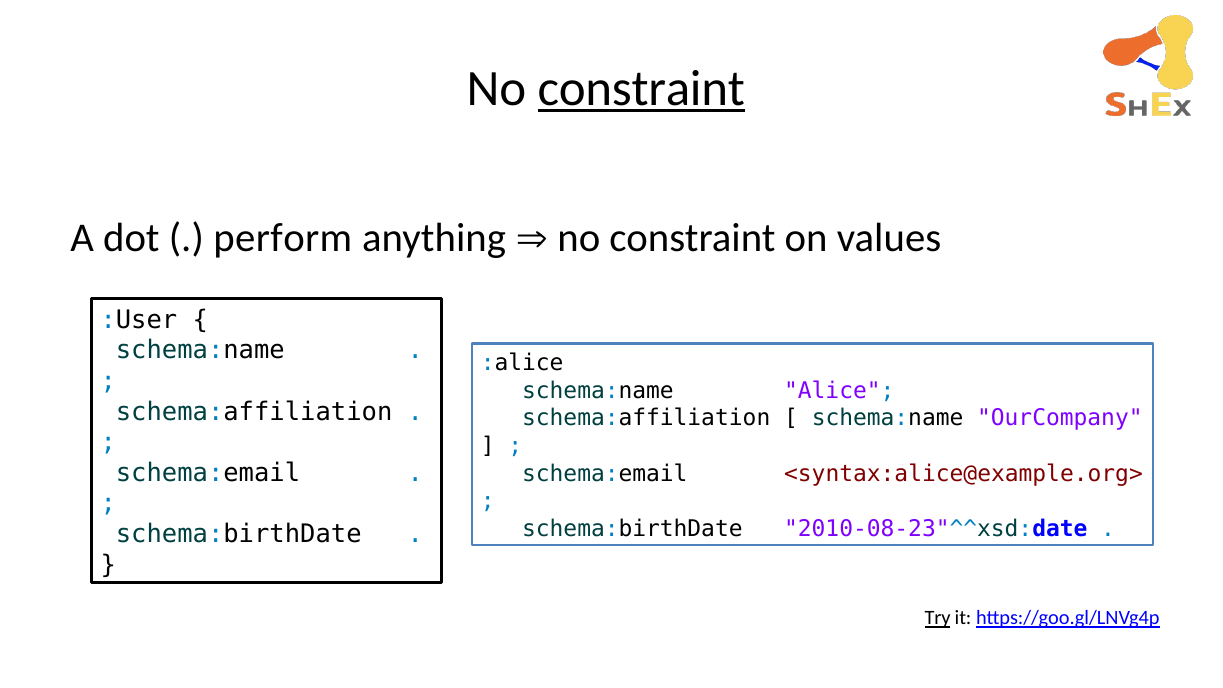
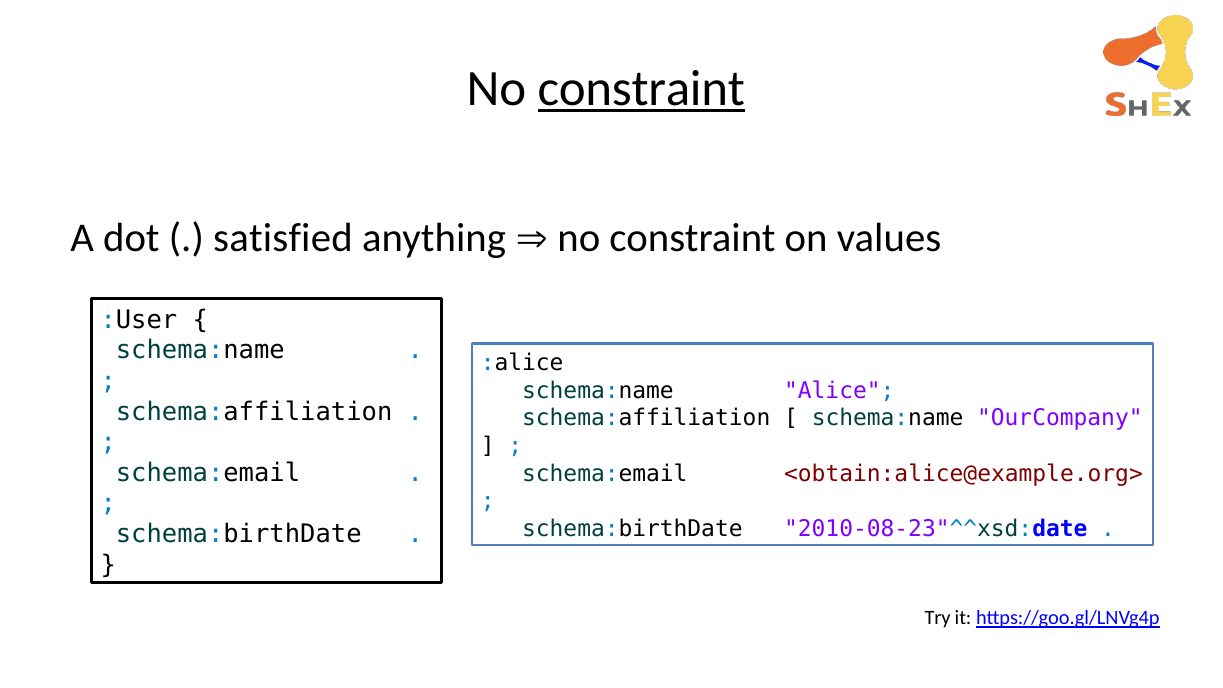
perform: perform -> satisfied (283, 238)
<syntax:alice@example.org>: <syntax:alice@example.org> -> <obtain:alice@example.org> (963, 473)
Try underline: present -> none (938, 618)
